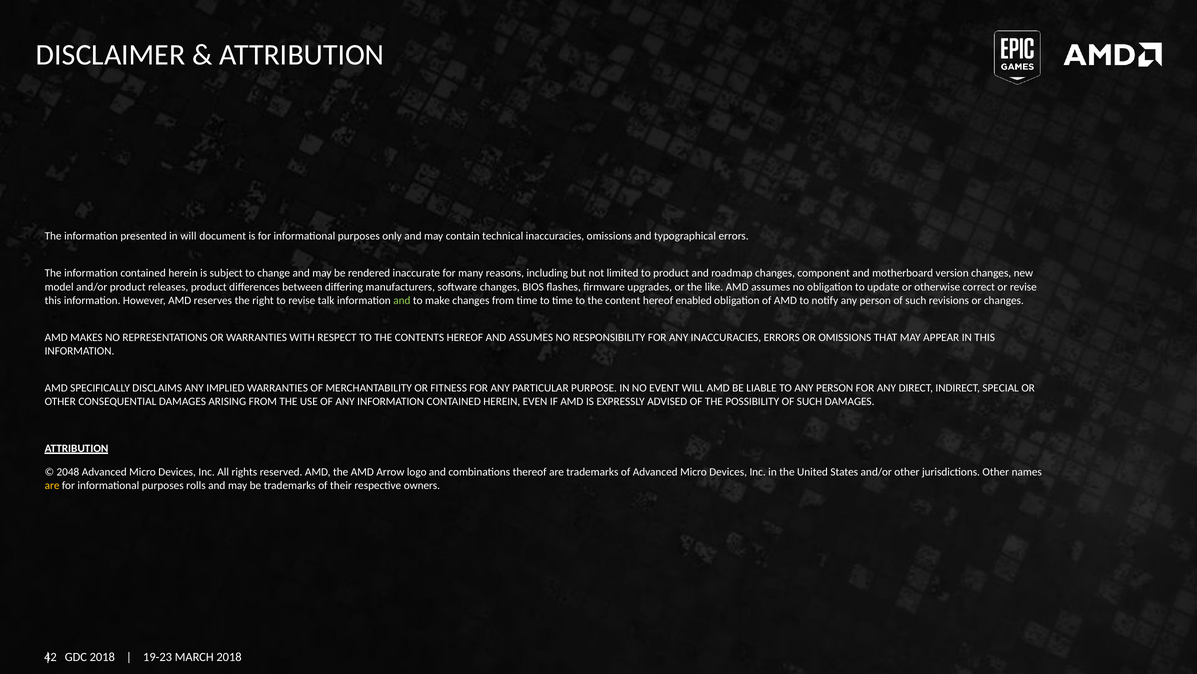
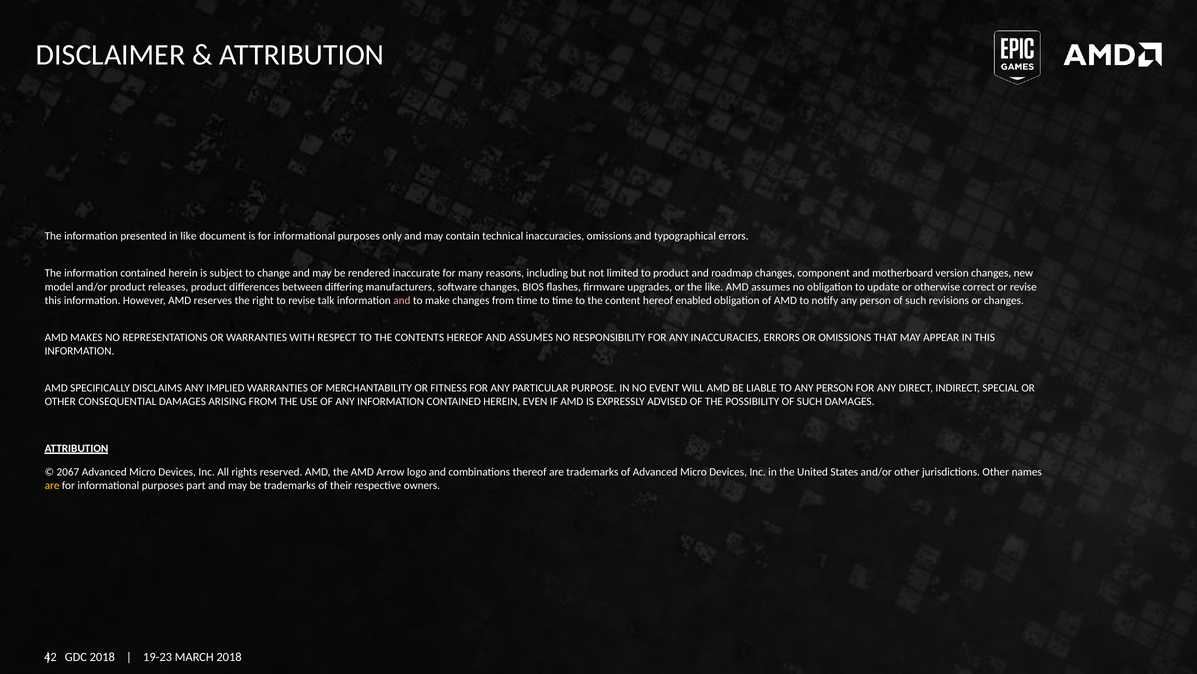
in will: will -> like (188, 236)
and colour: light green -> pink (402, 300)
2048: 2048 -> 2067 (68, 471)
rolls: rolls -> part (196, 485)
